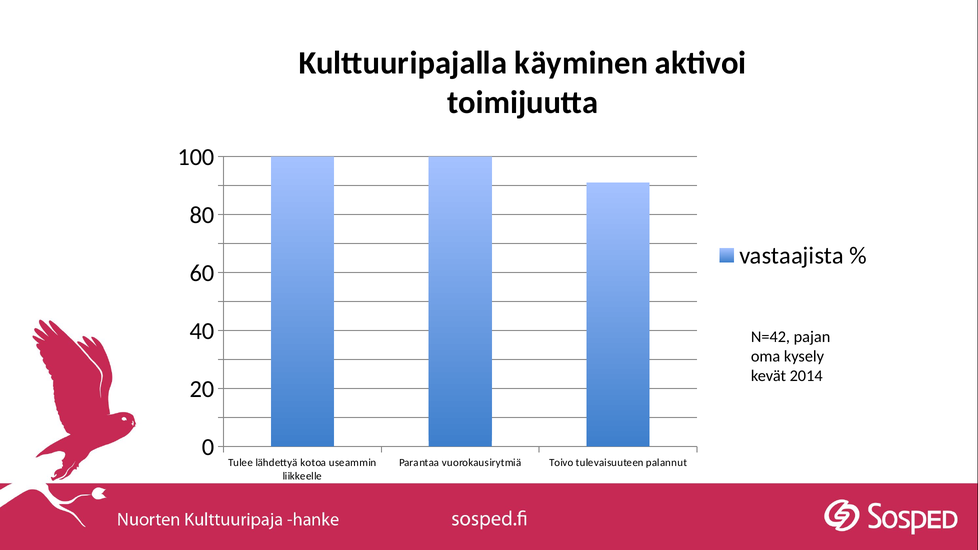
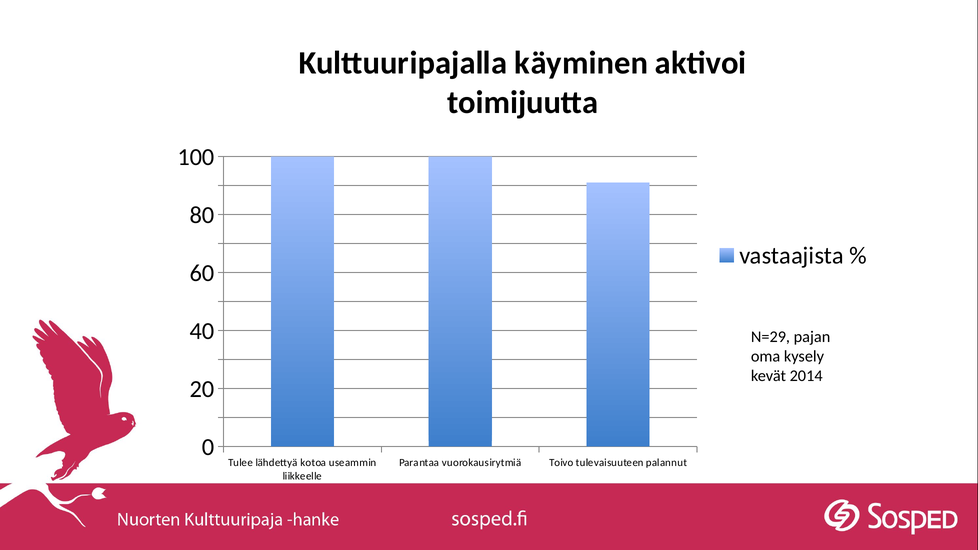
N=42: N=42 -> N=29 (771, 337)
